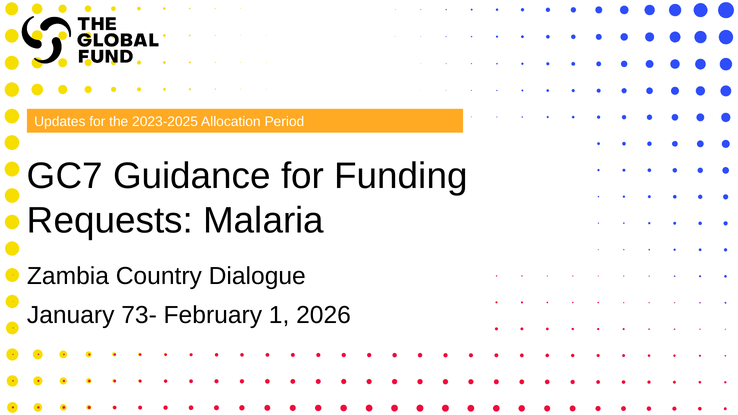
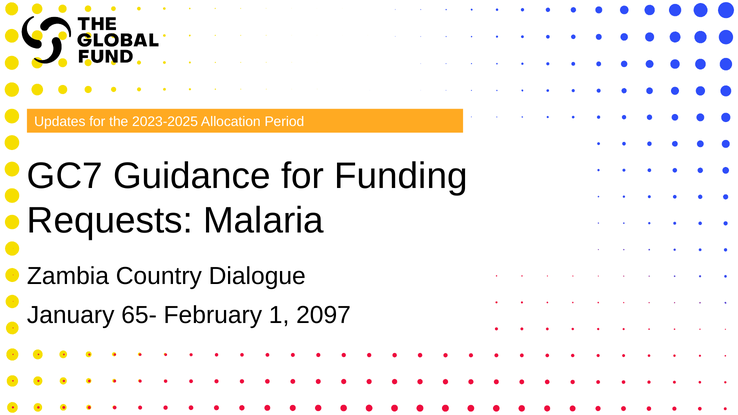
73-: 73- -> 65- (139, 315)
2026: 2026 -> 2097 (324, 315)
